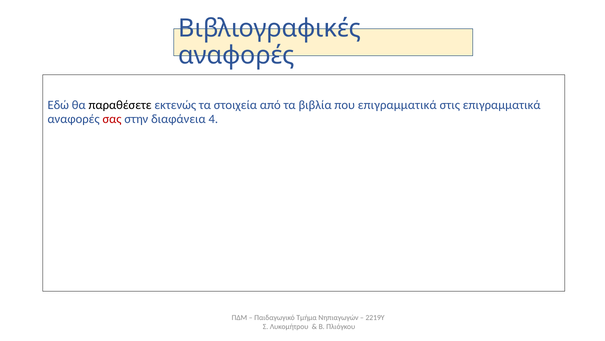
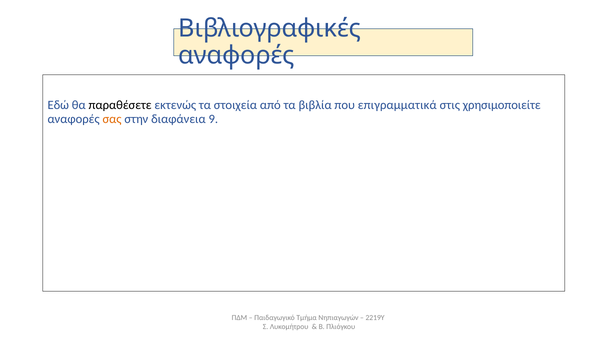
στις επιγραμματικά: επιγραμματικά -> χρησιμοποιείτε (502, 105)
σας colour: red -> orange (112, 119)
4: 4 -> 9 (213, 119)
